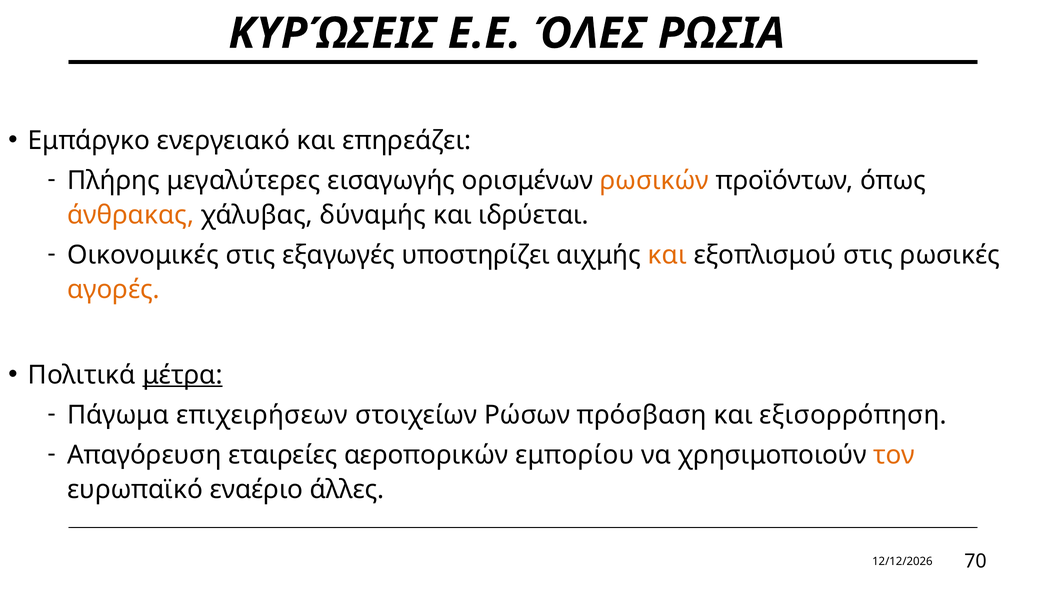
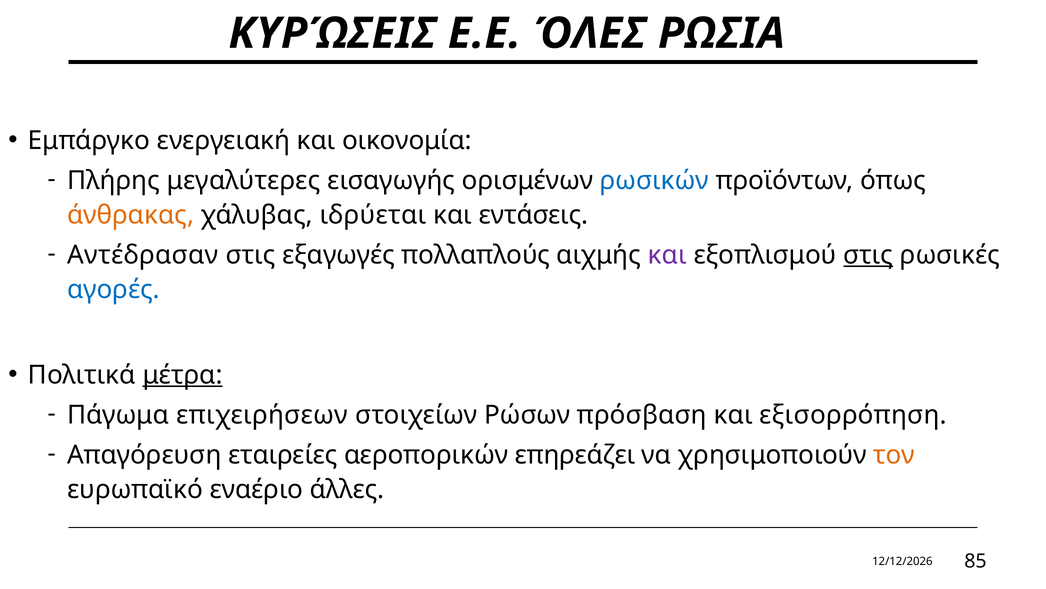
ενεργειακό: ενεργειακό -> ενεργειακή (223, 141)
επηρεάζει: επηρεάζει -> οικονομία (407, 141)
ρωσικών colour: orange -> blue (654, 180)
δύναμής: δύναμής -> ιδρύεται (373, 215)
ιδρύεται: ιδρύεται -> εντάσεις (534, 215)
Οικονομικές: Οικονομικές -> Αντέδρασαν (143, 255)
υποστηρίζει: υποστηρίζει -> πολλαπλούς (476, 255)
και colour: orange -> purple (667, 255)
στις underline: none -> present (868, 255)
αγορές colour: orange -> blue (114, 289)
εμπορίου: εμπορίου -> επηρεάζει (575, 455)
70: 70 -> 85 (975, 561)
